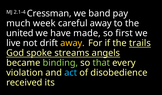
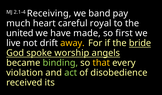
Cressman: Cressman -> Receiving (49, 13)
week: week -> heart (44, 23)
careful away: away -> royal (101, 23)
trails: trails -> bride (140, 43)
streams: streams -> worship (72, 53)
that colour: light green -> yellow (101, 63)
act colour: light blue -> light green (71, 73)
